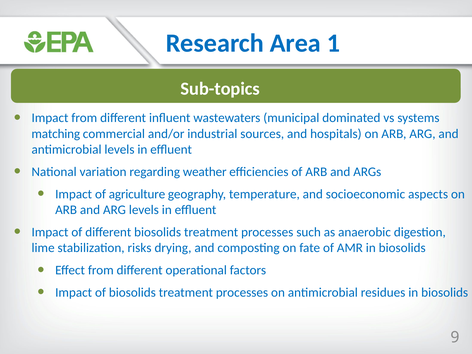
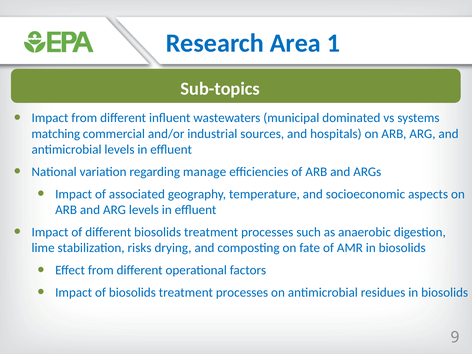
weather: weather -> manage (205, 172)
agriculture: agriculture -> associated (137, 194)
